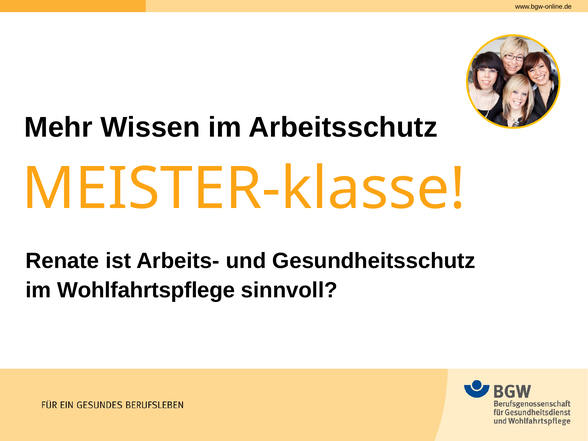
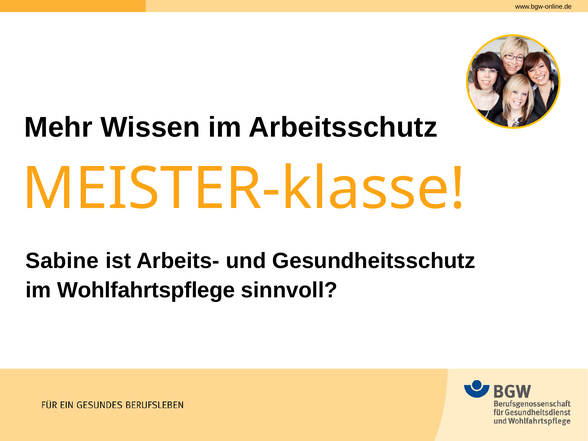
Renate: Renate -> Sabine (62, 261)
